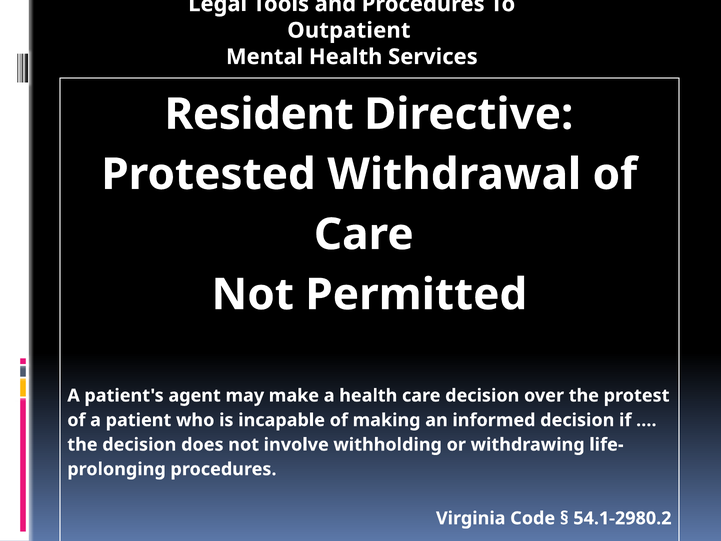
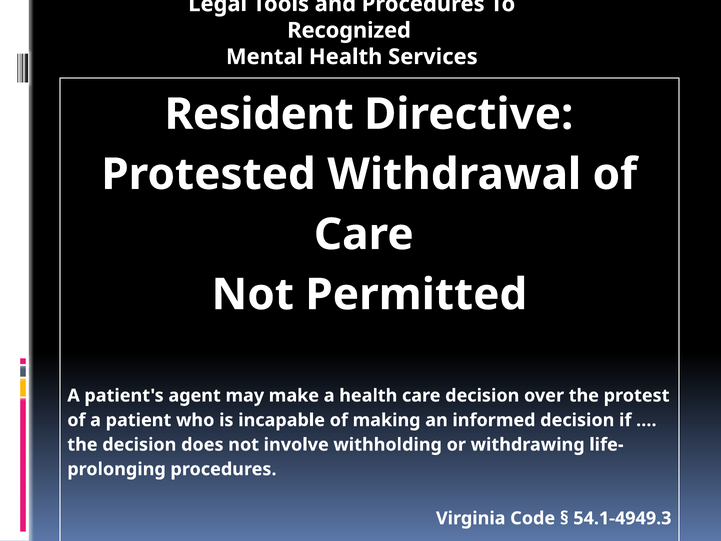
Outpatient: Outpatient -> Recognized (349, 30)
54.1-2980.2: 54.1-2980.2 -> 54.1-4949.3 (622, 518)
